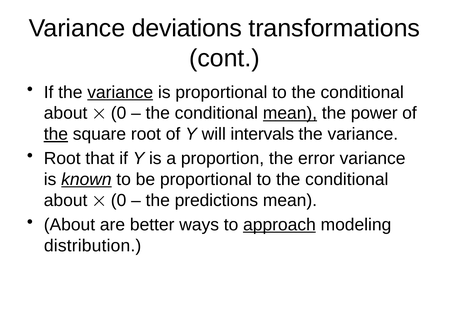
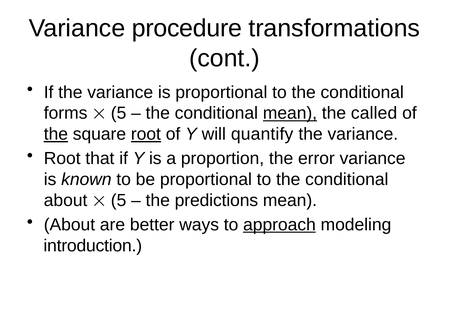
deviations: deviations -> procedure (187, 28)
variance underline: present -> none (120, 93)
about: about -> forms (66, 113)
0: 0 -> 5 (119, 113)
power: power -> called (374, 113)
root underline: none -> present (146, 134)
intervals: intervals -> quantify (262, 134)
known underline: present -> none (86, 180)
0: 0 -> 5 (119, 201)
distribution: distribution -> introduction (93, 246)
